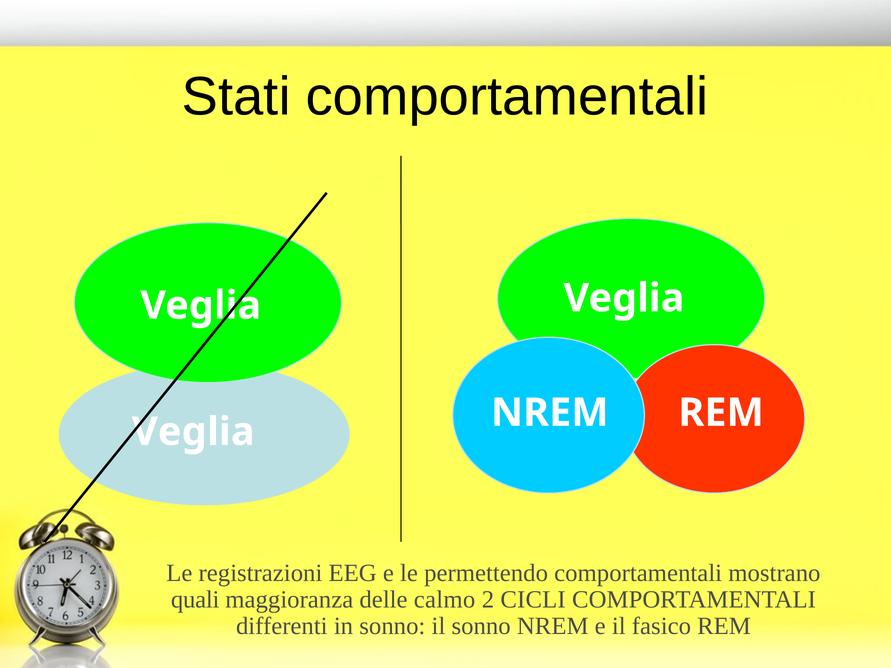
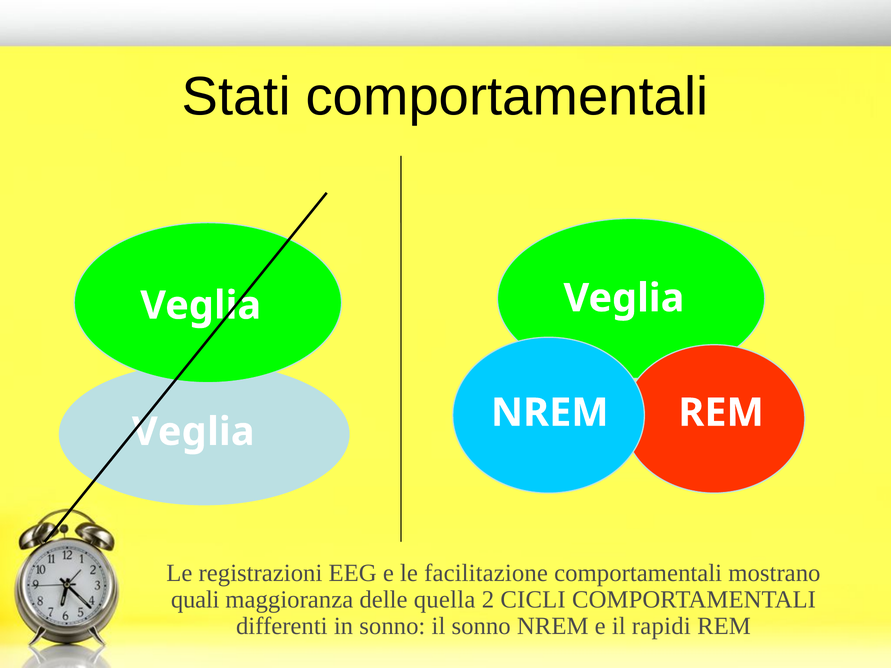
permettendo: permettendo -> facilitazione (486, 573)
calmo: calmo -> quella (445, 600)
fasico: fasico -> rapidi (661, 627)
